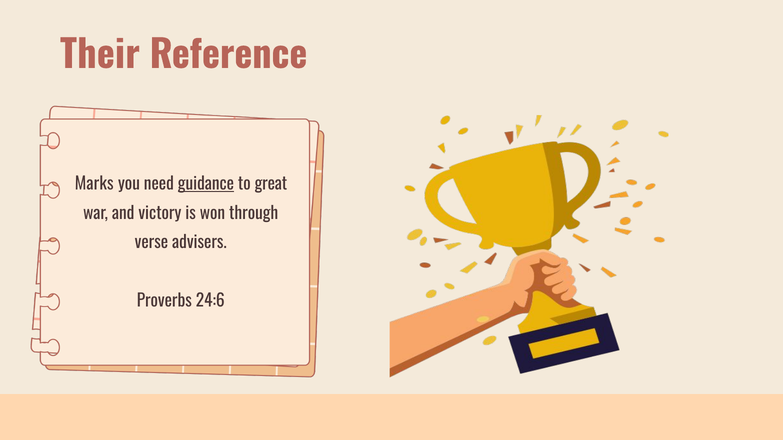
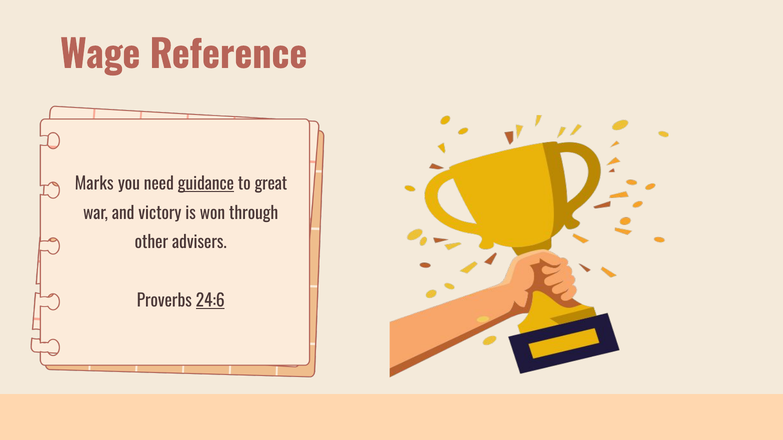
Their: Their -> Wage (100, 55)
verse: verse -> other (151, 243)
24:6 underline: none -> present (210, 301)
